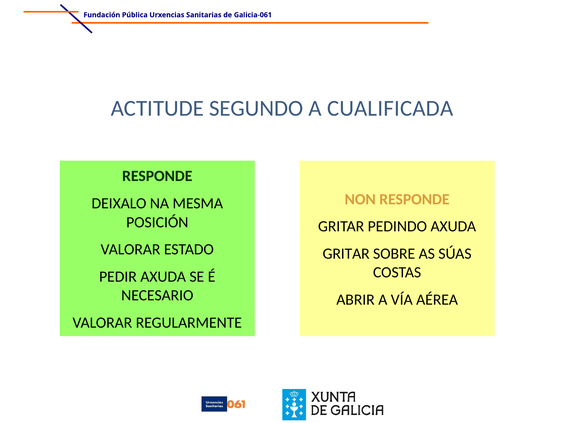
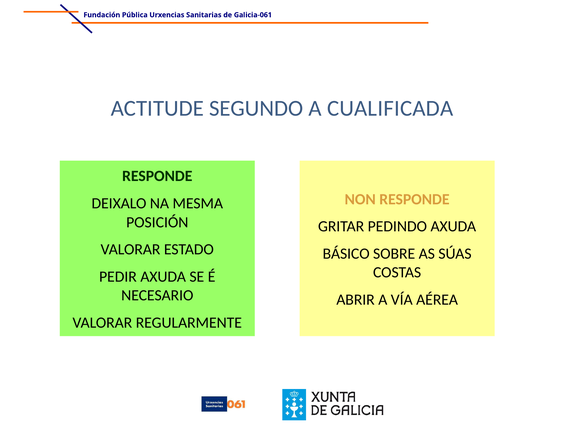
GRITAR: GRITAR -> BÁSICO (346, 254)
